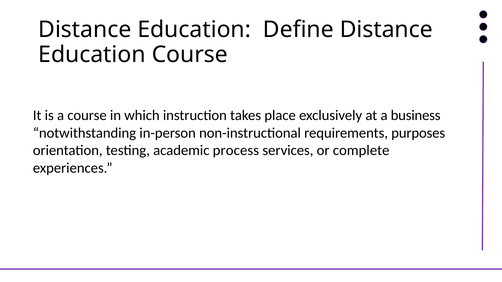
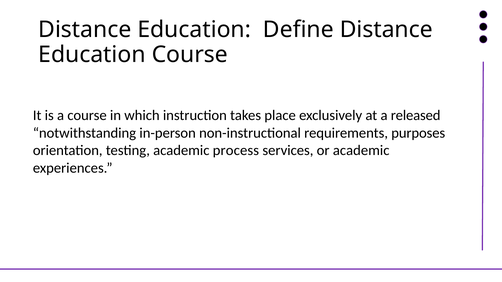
business: business -> released (416, 115)
or complete: complete -> academic (361, 151)
